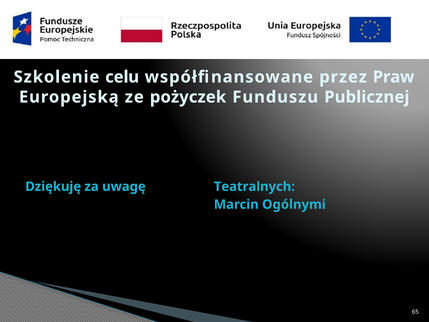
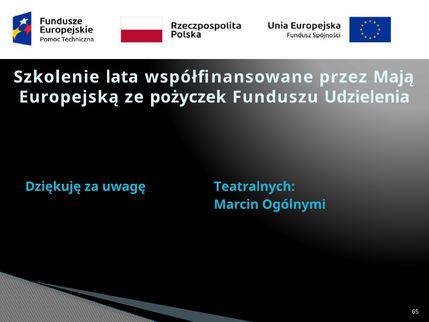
celu: celu -> lata (122, 77)
Praw: Praw -> Mają (393, 77)
Publicznej: Publicznej -> Udzielenia (367, 97)
